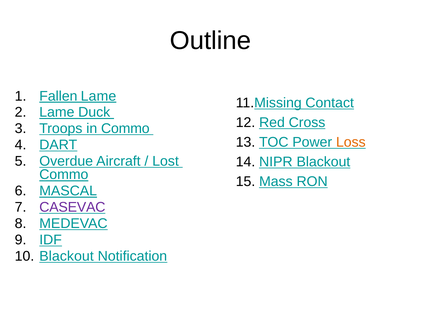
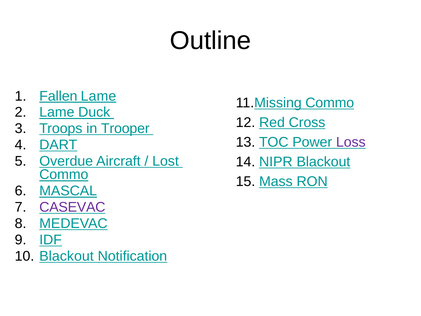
Contact: Contact -> Commo (330, 103)
in Commo: Commo -> Trooper (125, 129)
Loss colour: orange -> purple (351, 142)
